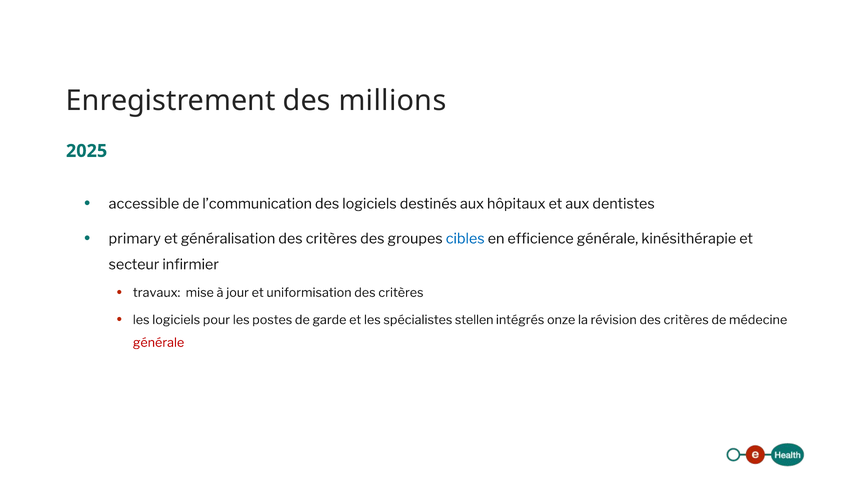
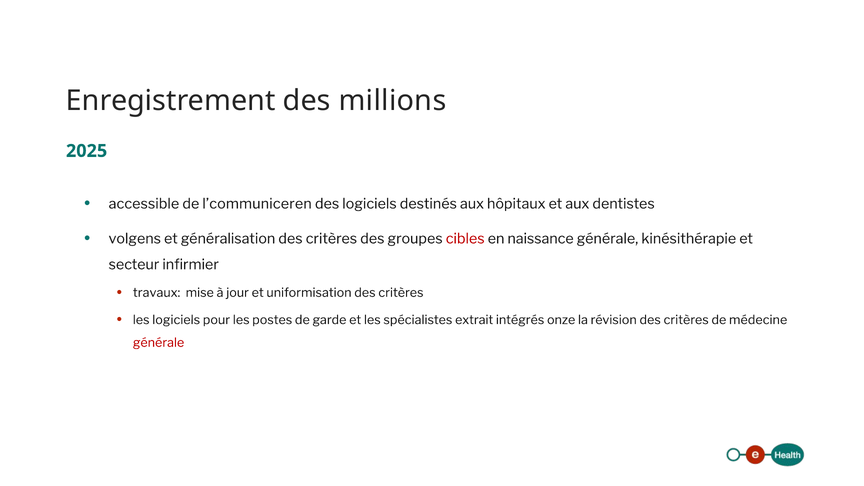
l’communication: l’communication -> l’communiceren (257, 204)
primary: primary -> volgens (135, 239)
cibles colour: blue -> red (465, 239)
efficience: efficience -> naissance (541, 239)
stellen: stellen -> extrait (474, 320)
